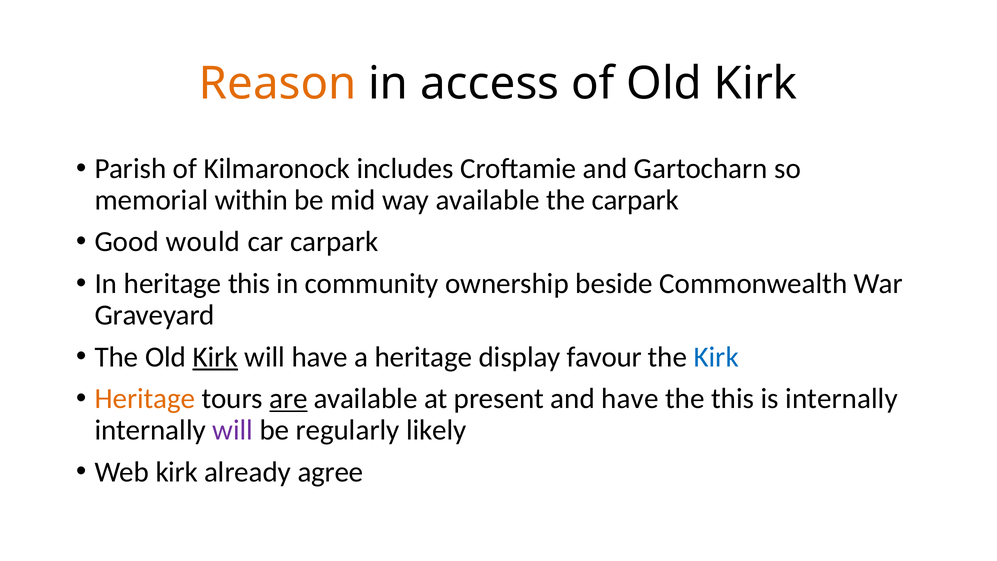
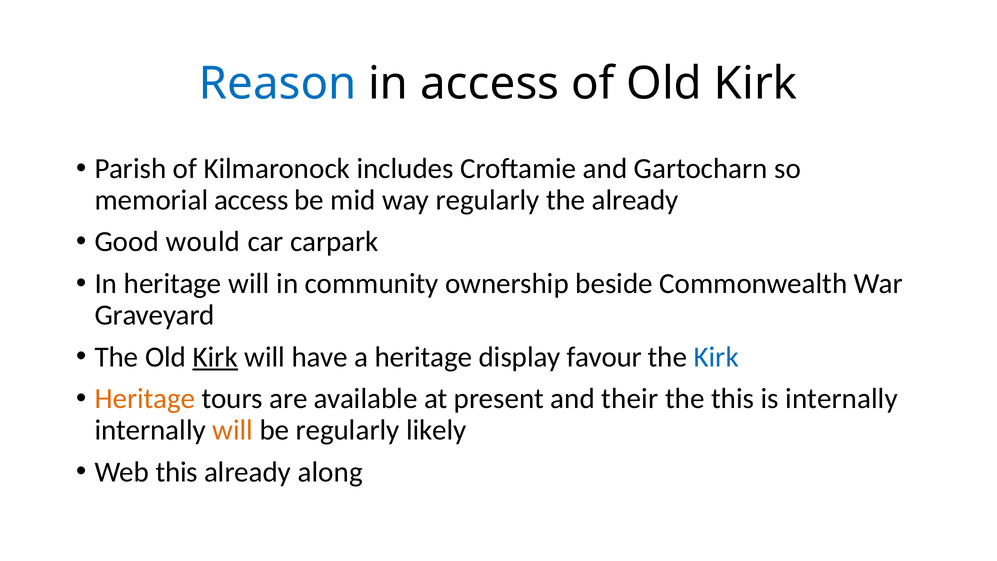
Reason colour: orange -> blue (278, 84)
memorial within: within -> access (251, 200)
way available: available -> regularly (488, 200)
the carpark: carpark -> already (635, 200)
heritage this: this -> will (249, 284)
are underline: present -> none (288, 399)
and have: have -> their (630, 399)
will colour: purple -> orange (233, 430)
Web kirk: kirk -> this (177, 472)
agree: agree -> along (330, 472)
